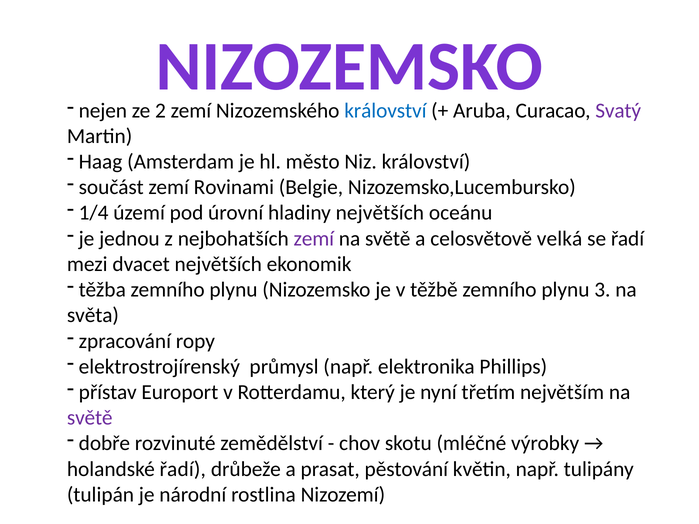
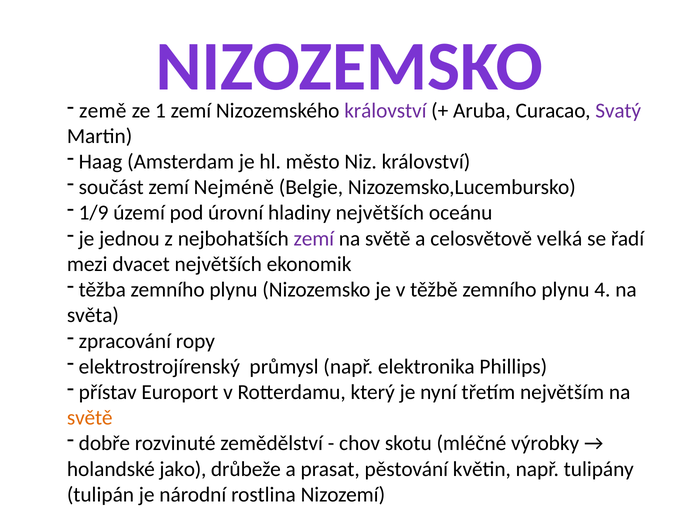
nejen: nejen -> země (103, 111)
2: 2 -> 1 (160, 111)
království colour: blue -> purple (385, 111)
Rovinami: Rovinami -> Nejméně (234, 187)
1/4: 1/4 -> 1/9 (94, 213)
3: 3 -> 4 (602, 290)
světě colour: purple -> orange (90, 418)
holandské řadí: řadí -> jako (183, 469)
